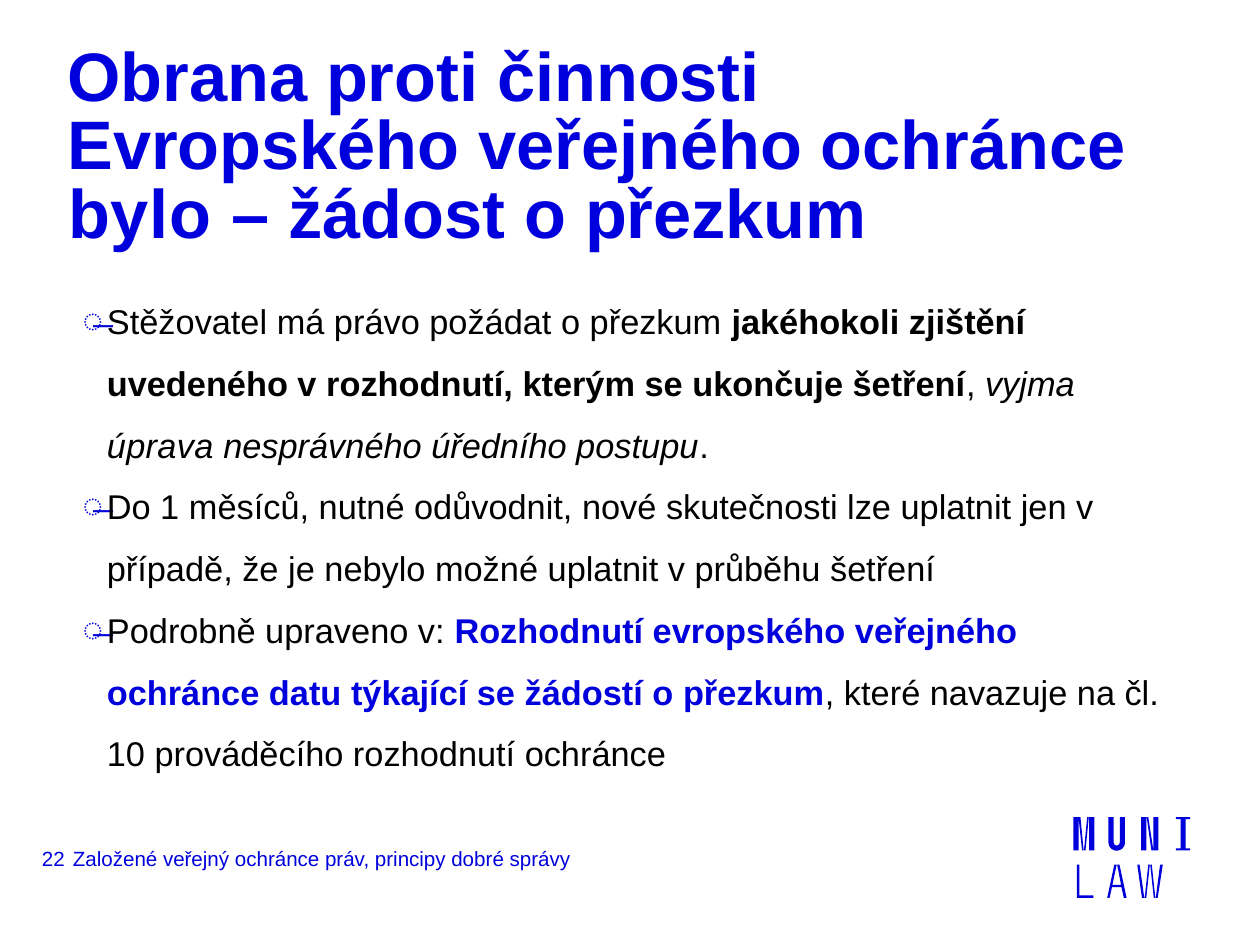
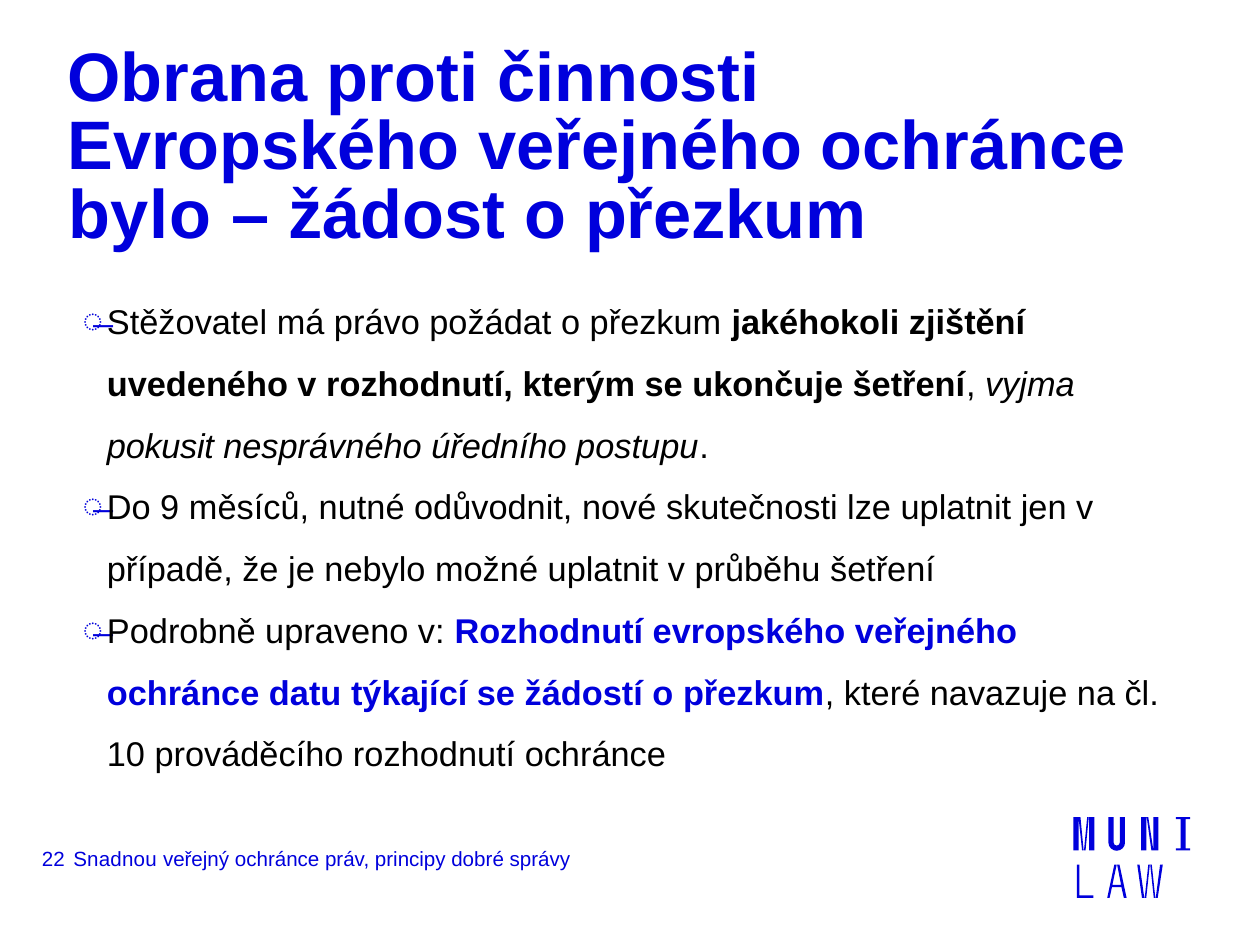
úprava: úprava -> pokusit (160, 447)
1: 1 -> 9 (170, 509)
Založené: Založené -> Snadnou (115, 859)
